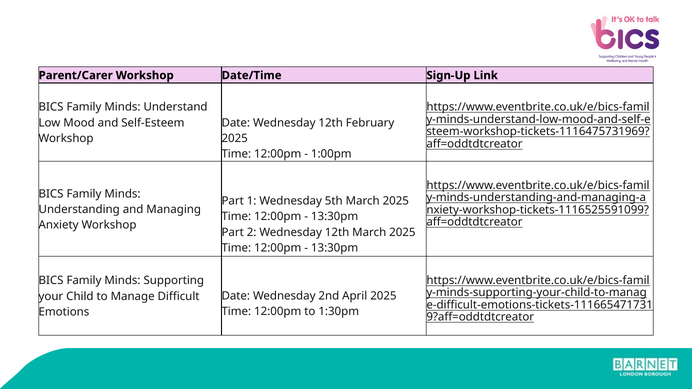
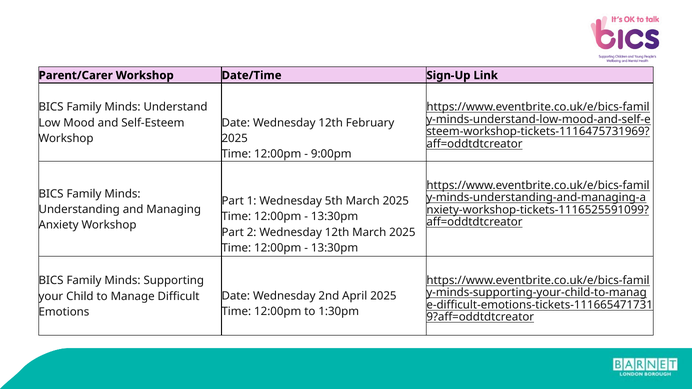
1:00pm: 1:00pm -> 9:00pm (331, 154)
